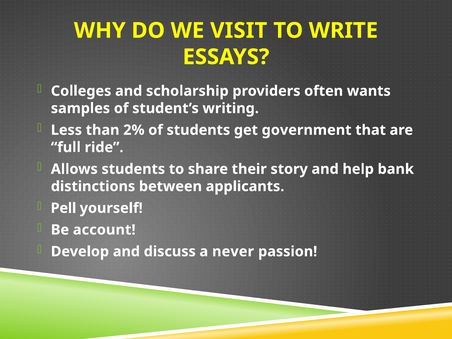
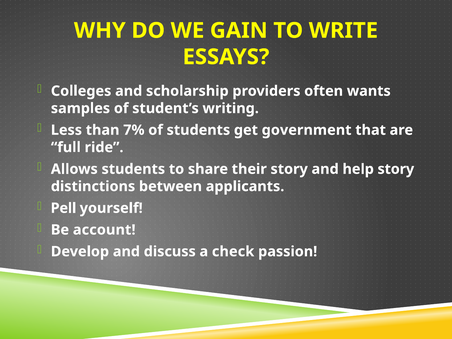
VISIT: VISIT -> GAIN (239, 31)
2%: 2% -> 7% (134, 130)
help bank: bank -> story (396, 169)
never: never -> check (233, 252)
